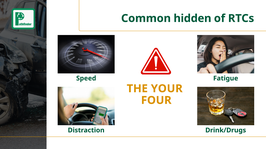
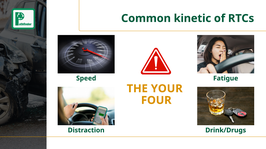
hidden: hidden -> kinetic (192, 18)
